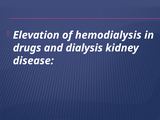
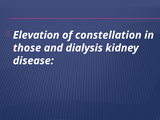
hemodialysis: hemodialysis -> constellation (108, 35)
drugs: drugs -> those (27, 48)
